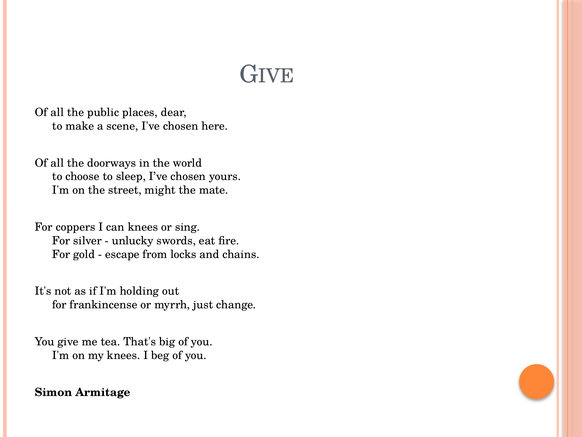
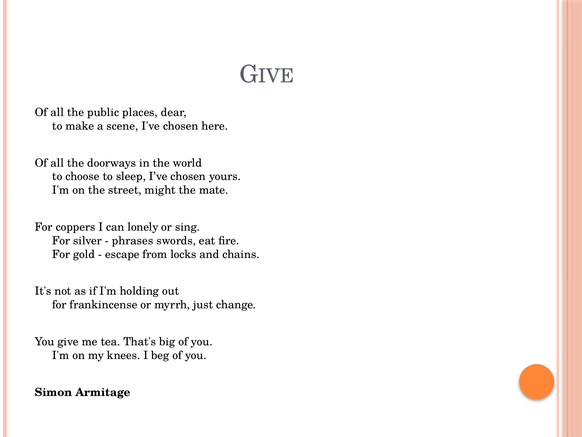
can knees: knees -> lonely (143, 227)
unlucky: unlucky -> phrases (133, 240)
